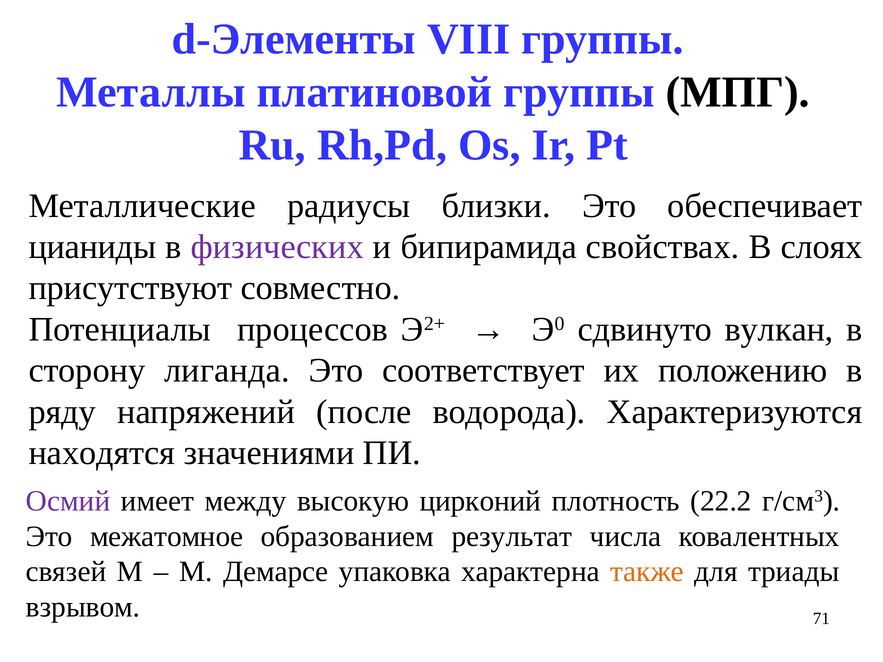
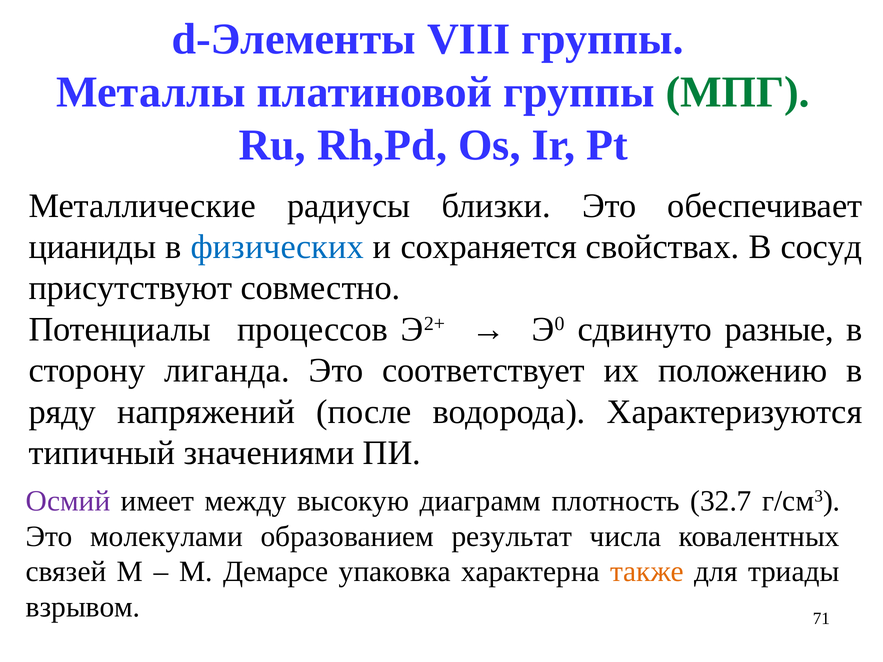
МПГ colour: black -> green (738, 92)
физических colour: purple -> blue (277, 247)
бипирамида: бипирамида -> сохраняется (489, 247)
слоях: слоях -> сосуд (822, 247)
вулкан: вулкан -> разные (779, 329)
находятся: находятся -> типичный (102, 453)
цирконий: цирконий -> диаграмм (480, 501)
22.2: 22.2 -> 32.7 (721, 501)
межатомное: межатомное -> молекулами (166, 537)
